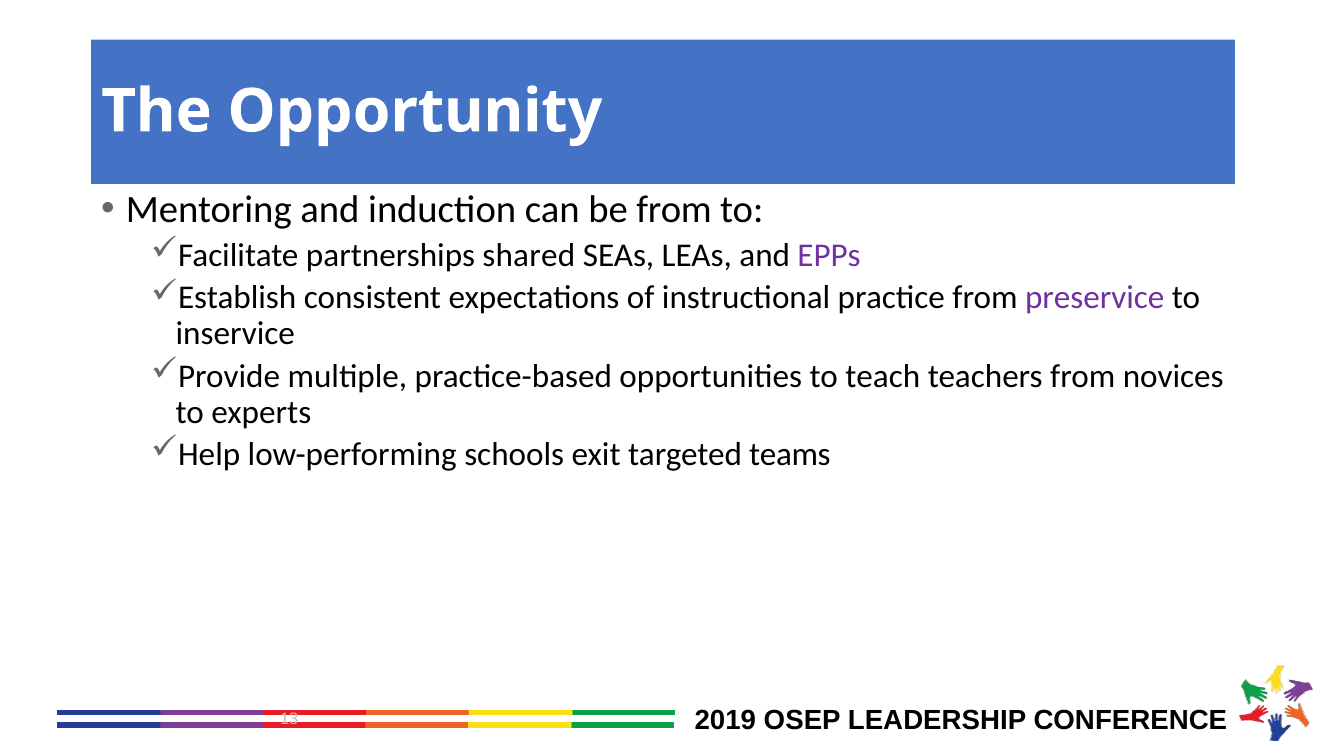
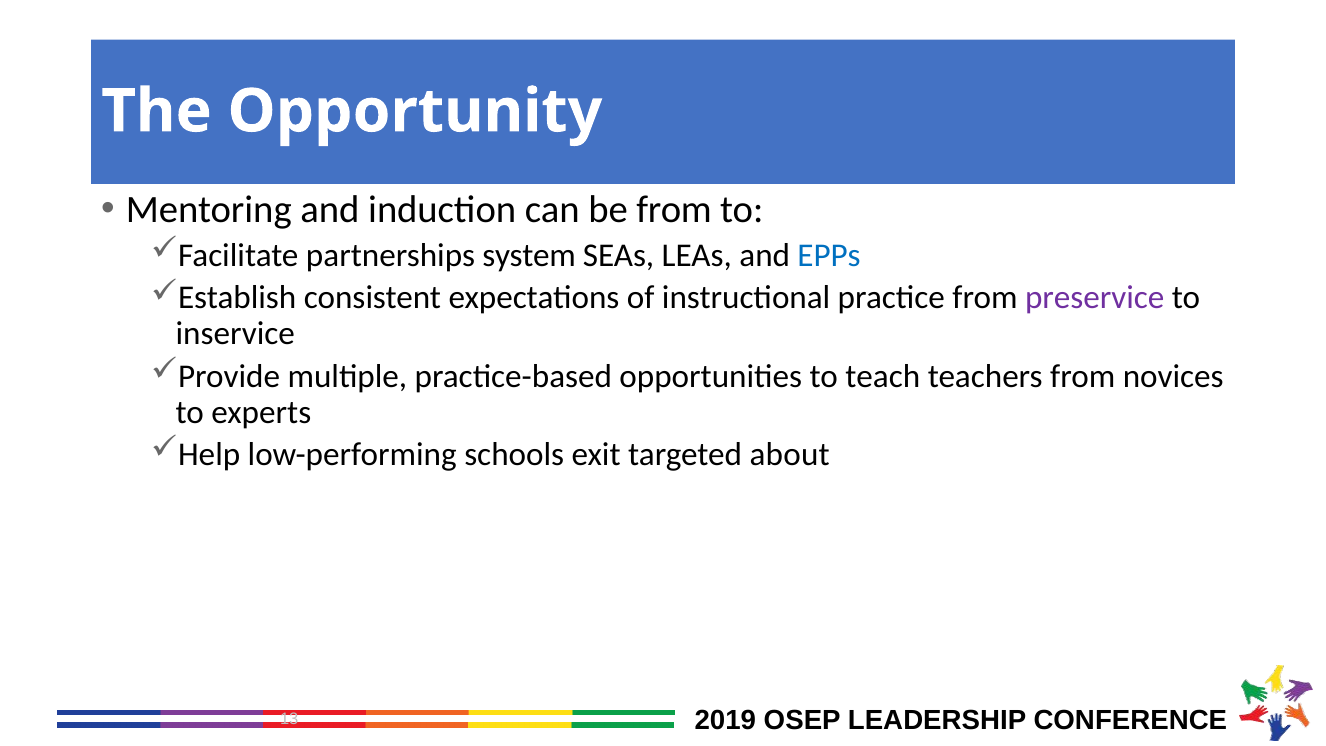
shared: shared -> system (529, 255)
EPPs colour: purple -> blue (829, 255)
teams: teams -> about (790, 455)
